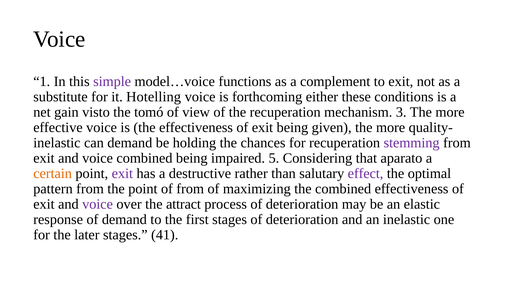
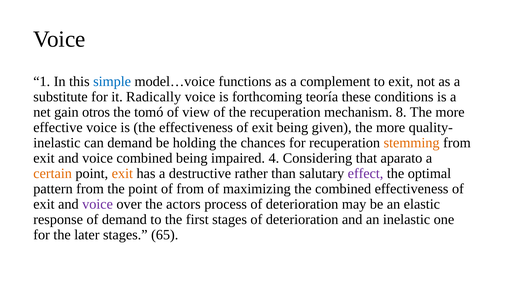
simple colour: purple -> blue (112, 81)
Hotelling: Hotelling -> Radically (154, 97)
either: either -> teoría (322, 97)
visto: visto -> otros (96, 112)
3: 3 -> 8 (401, 112)
stemming colour: purple -> orange (412, 143)
5: 5 -> 4 (274, 158)
exit colour: purple -> orange (122, 174)
attract: attract -> actors (183, 204)
41: 41 -> 65 (165, 235)
